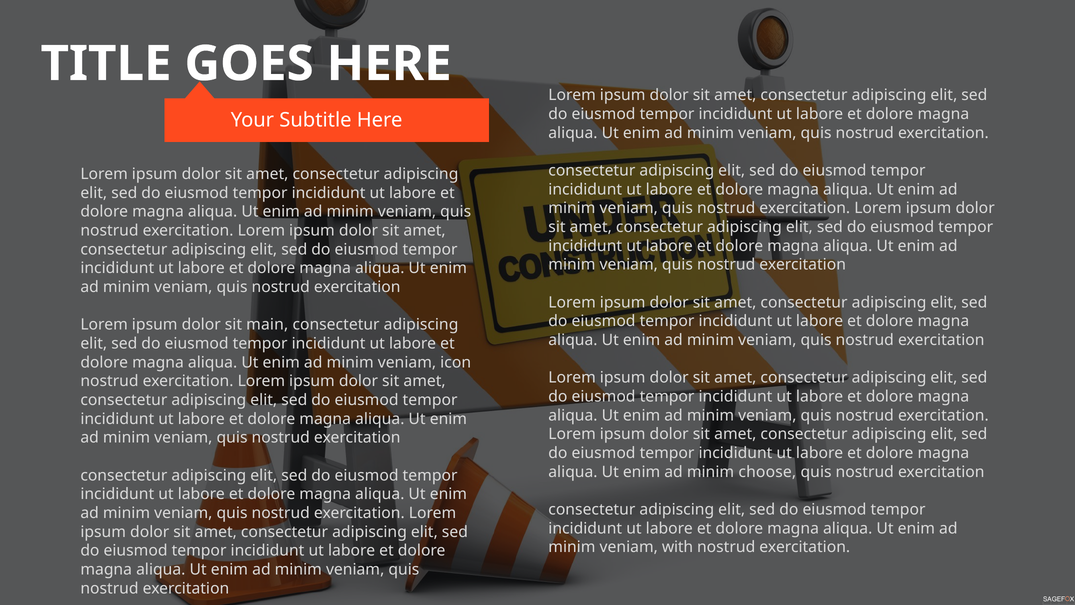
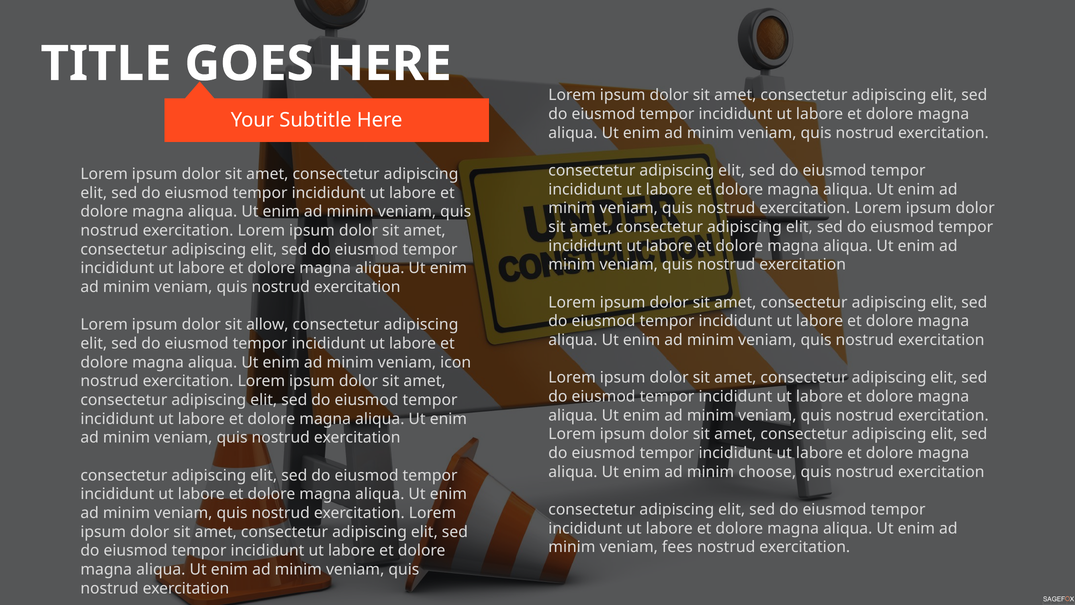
main: main -> allow (267, 325)
with: with -> fees (677, 547)
